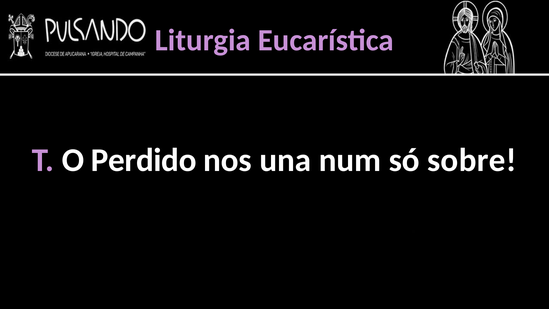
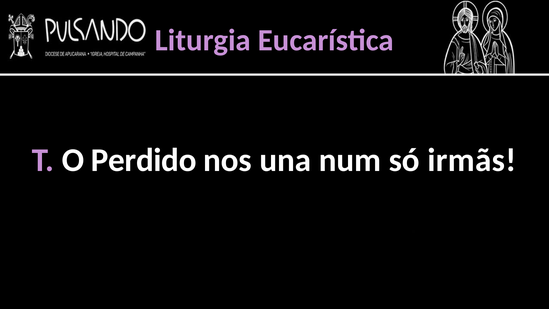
sobre: sobre -> irmãs (472, 160)
